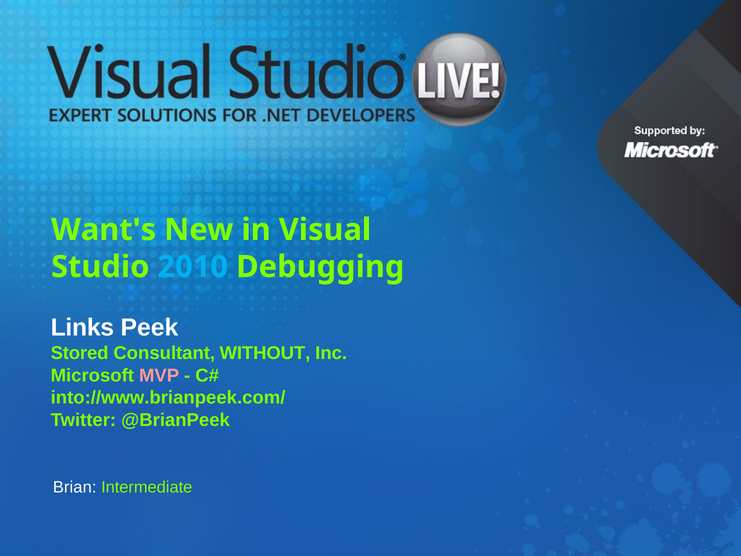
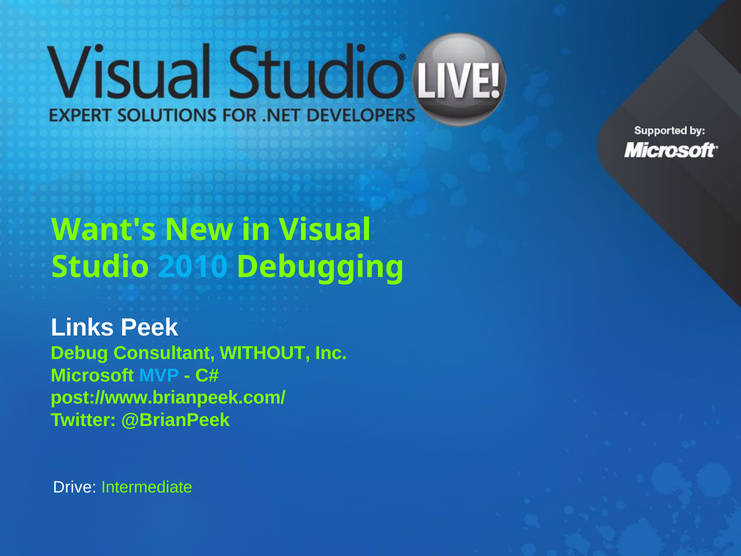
Stored: Stored -> Debug (79, 353)
MVP colour: pink -> light blue (159, 375)
into://www.brianpeek.com/: into://www.brianpeek.com/ -> post://www.brianpeek.com/ (168, 398)
Brian: Brian -> Drive (75, 487)
